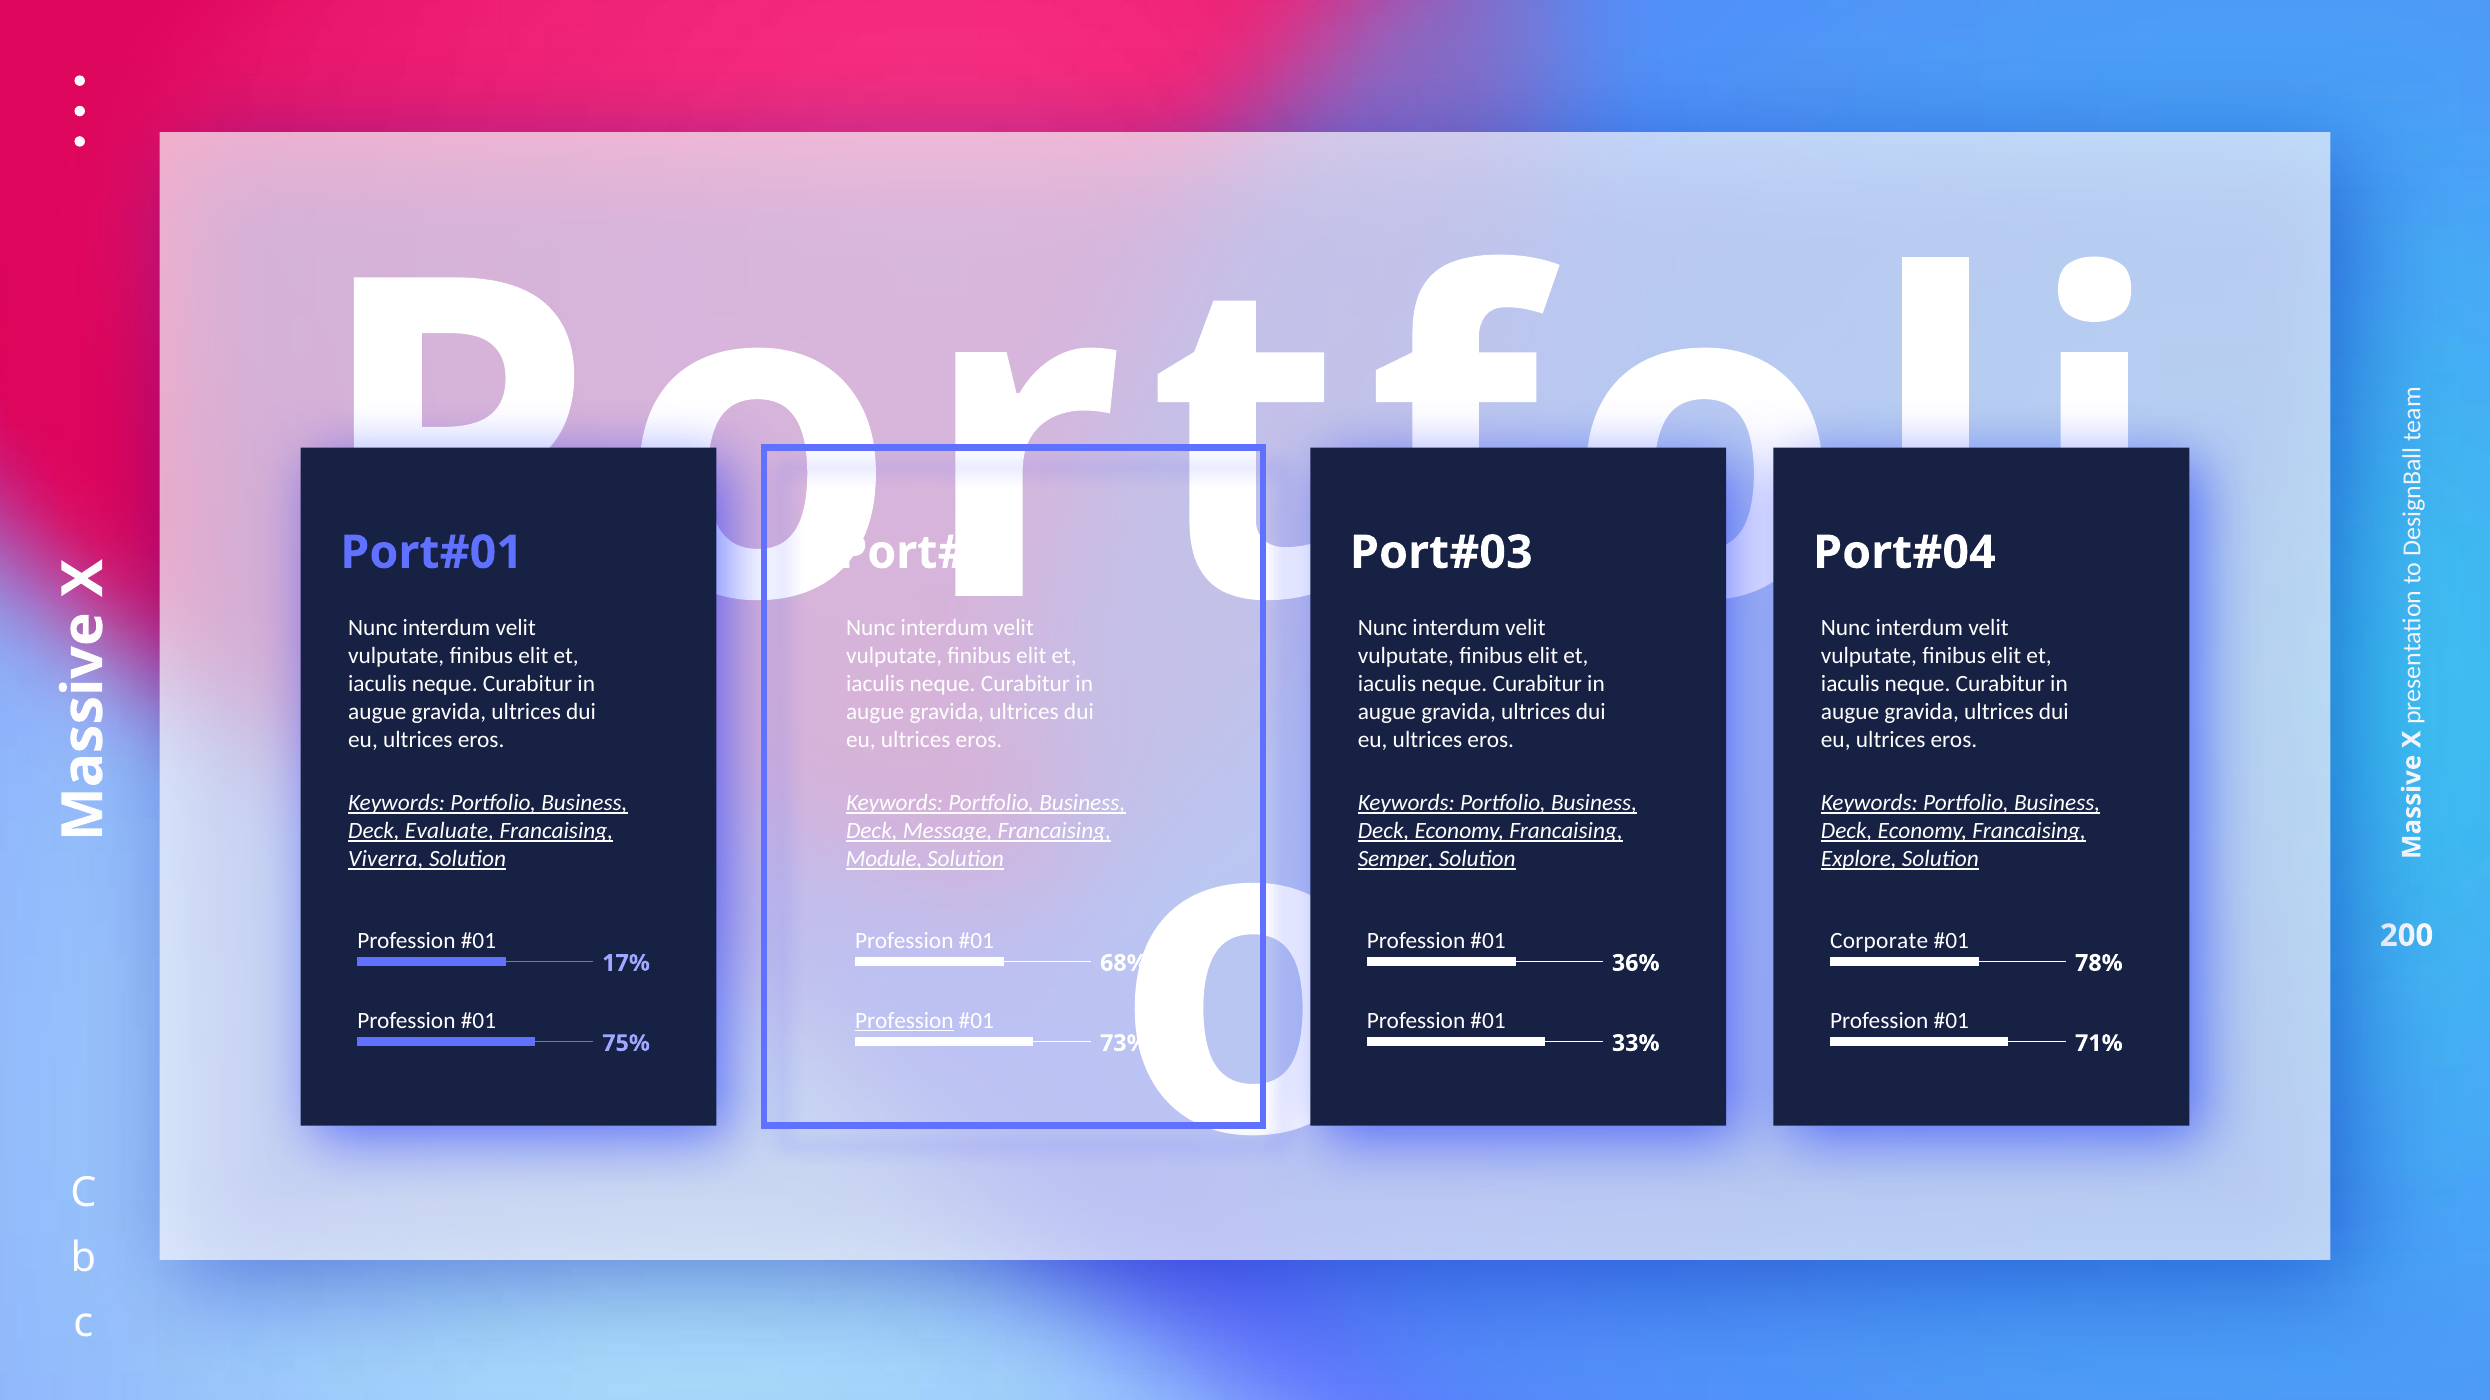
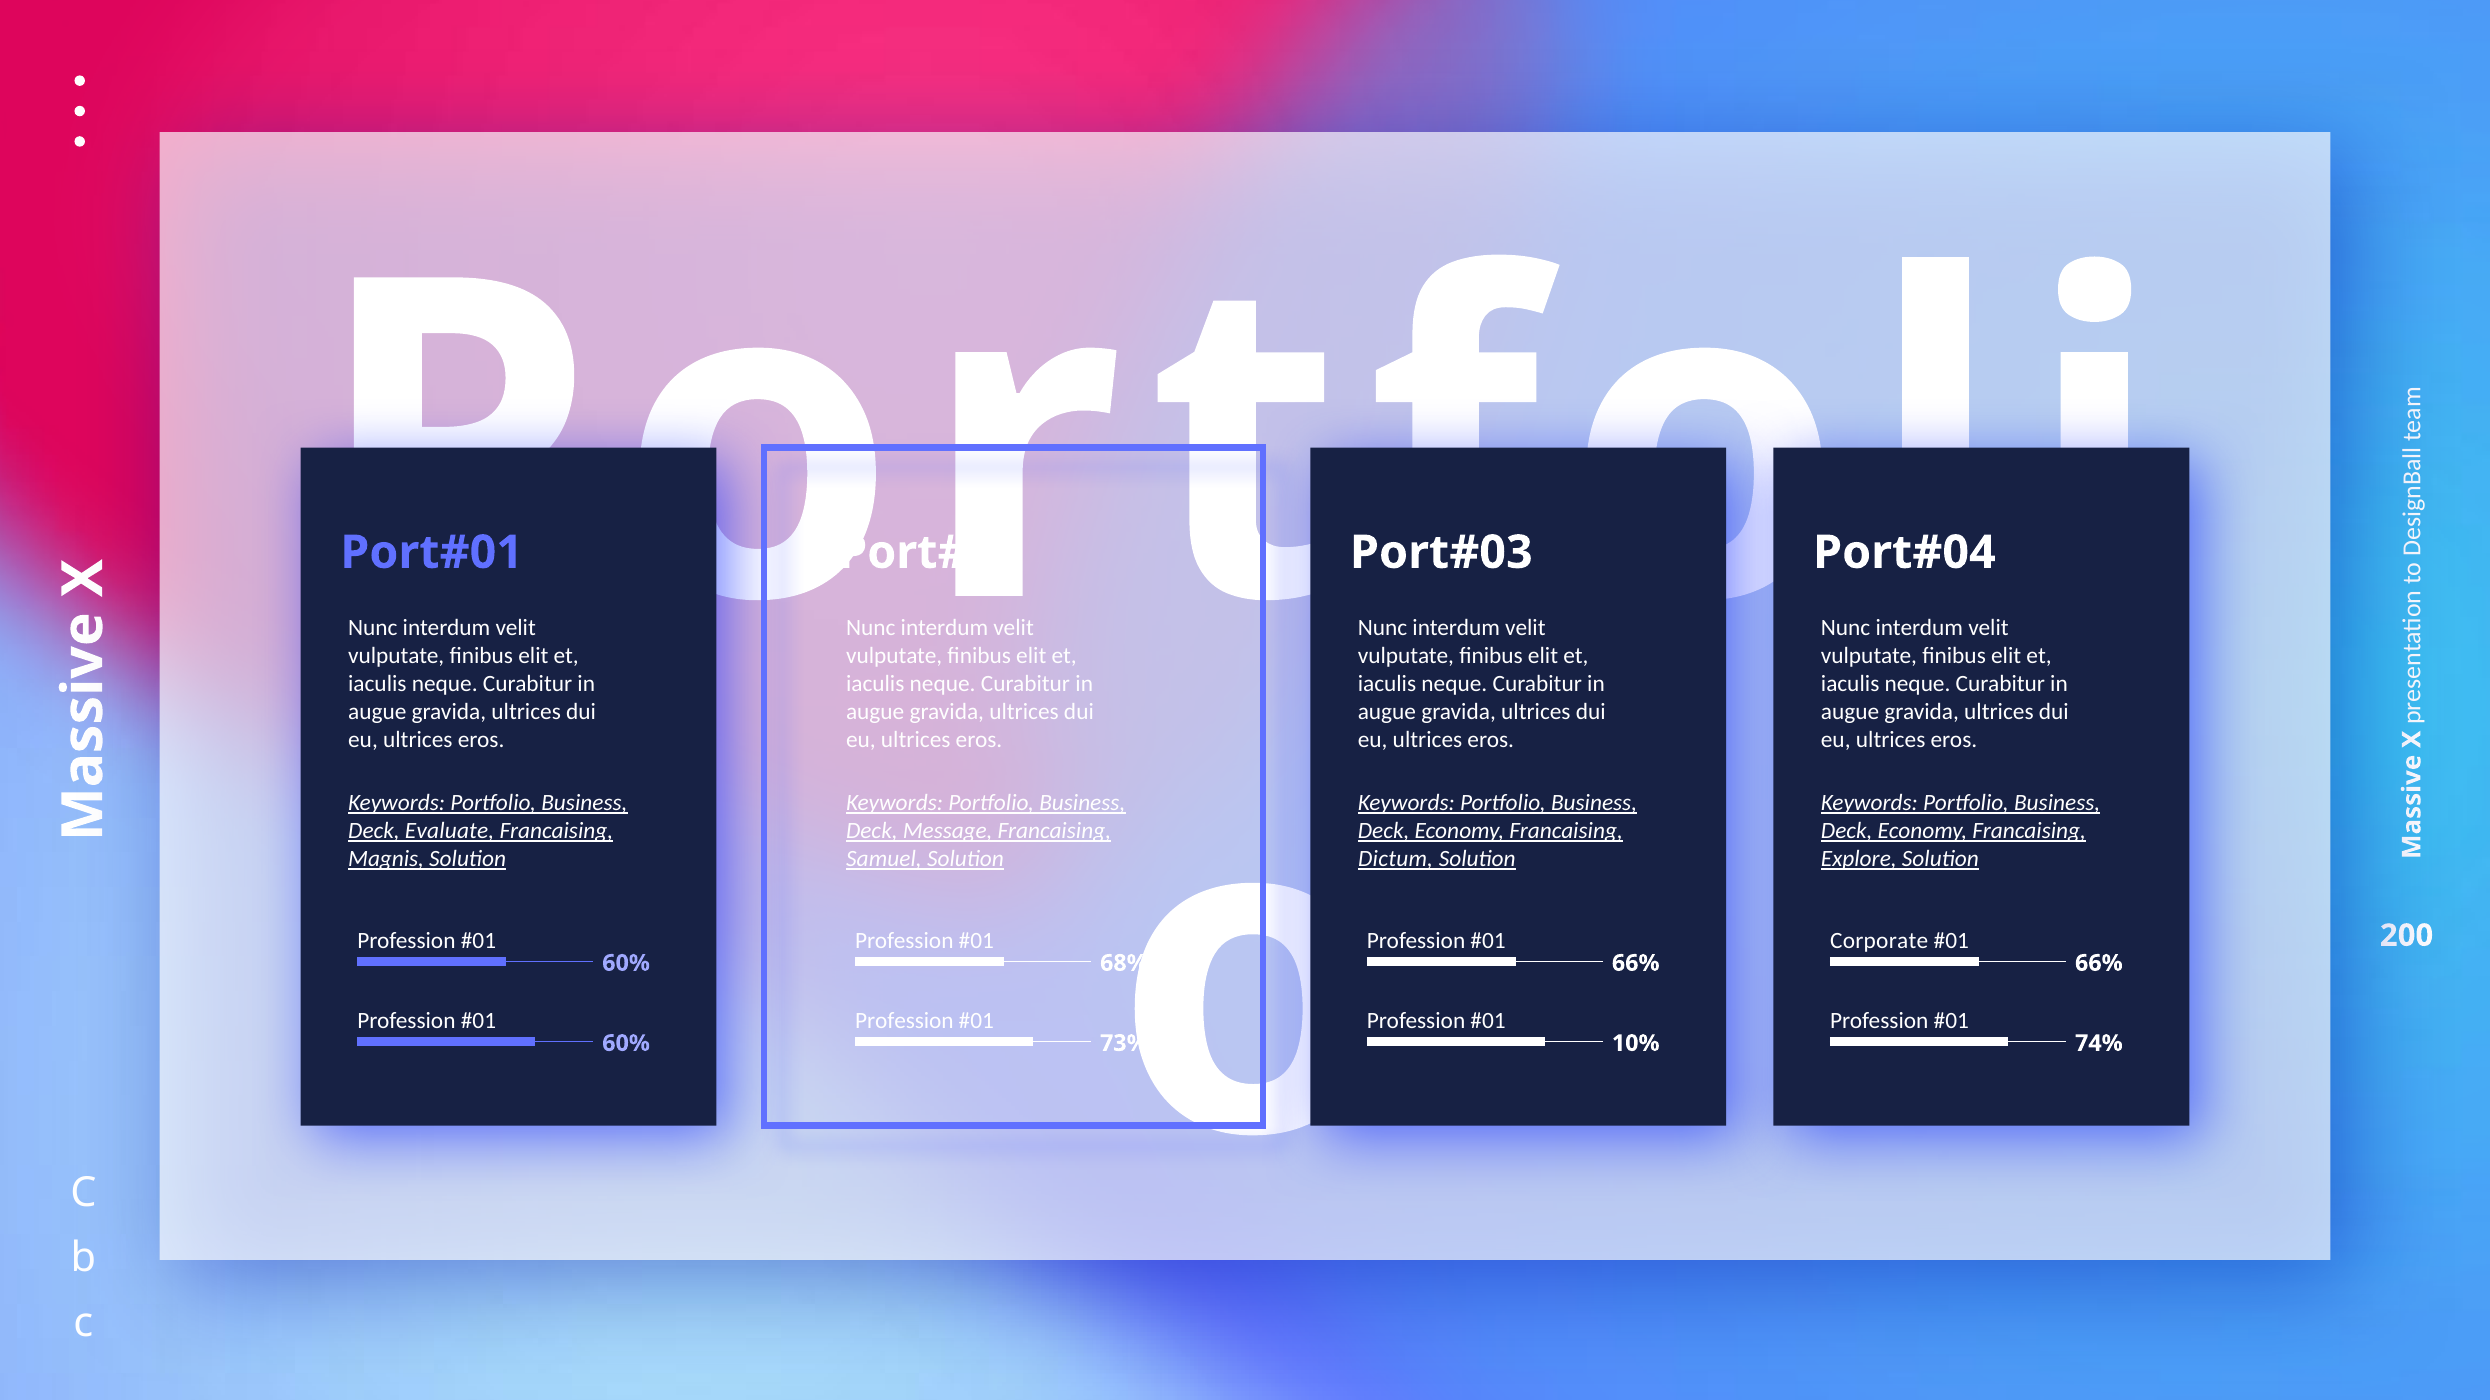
Viverra: Viverra -> Magnis (386, 859)
Module: Module -> Samuel (884, 859)
Semper: Semper -> Dictum (1396, 859)
17%: 17% -> 60% (626, 963)
36%: 36% -> 66% (1636, 963)
78%: 78% -> 66% (2099, 963)
Profession underline: present -> none (904, 1021)
75%: 75% -> 60% (626, 1044)
33%: 33% -> 10% (1636, 1044)
71%: 71% -> 74% (2099, 1044)
